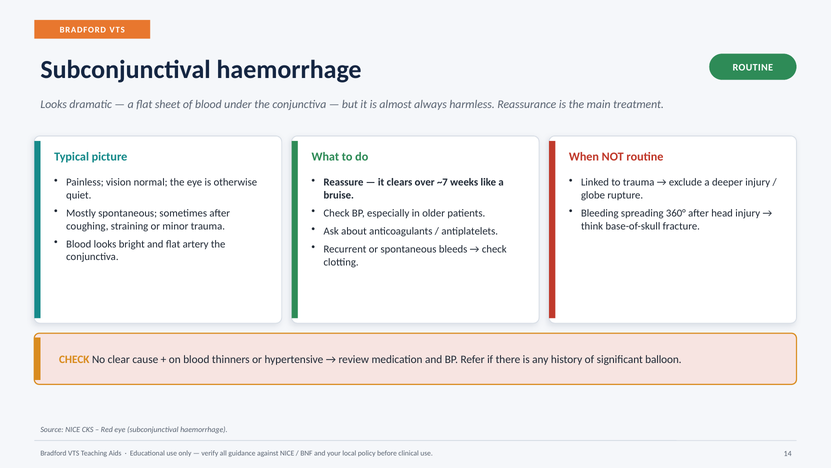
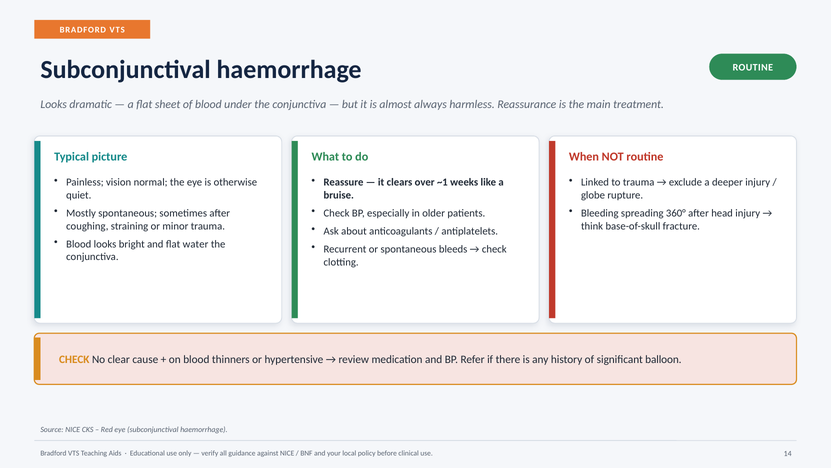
~7: ~7 -> ~1 (442, 182)
artery: artery -> water (196, 244)
